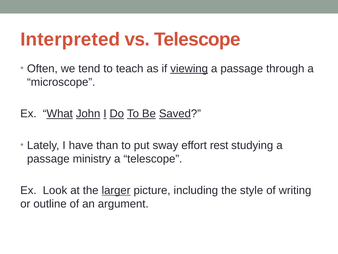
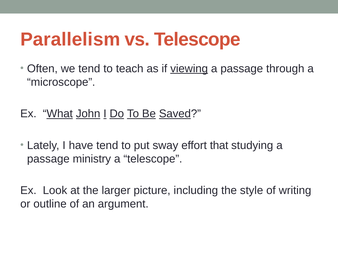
Interpreted: Interpreted -> Parallelism (70, 39)
have than: than -> tend (107, 145)
rest: rest -> that (219, 145)
larger underline: present -> none (116, 190)
